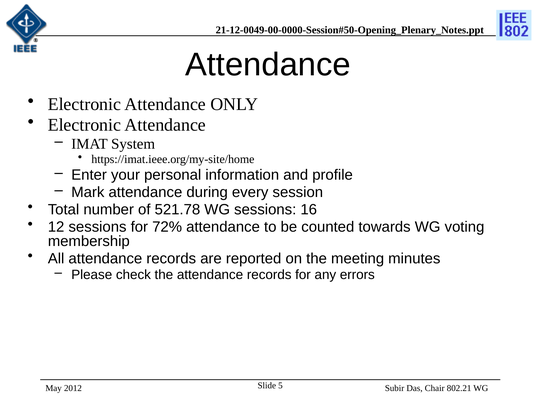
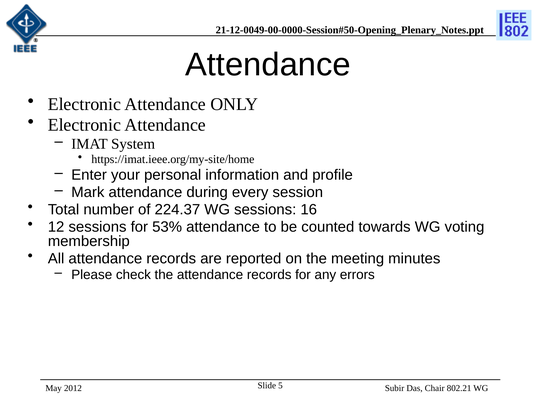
521.78: 521.78 -> 224.37 (177, 210)
72%: 72% -> 53% (167, 227)
